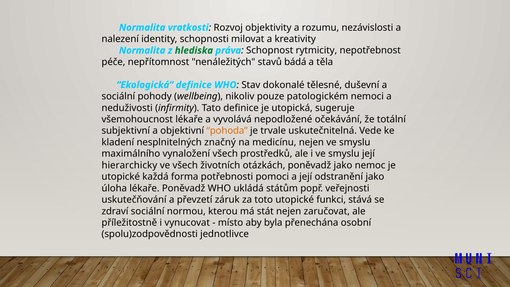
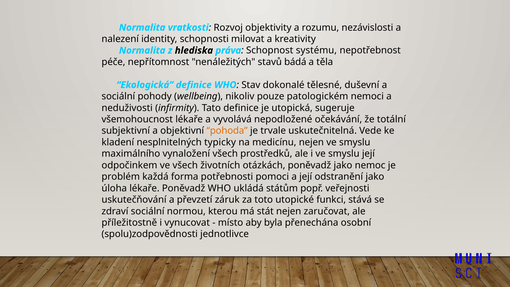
hlediska colour: green -> black (194, 50)
rytmicity: rytmicity -> systému (316, 50)
značný: značný -> typicky (220, 142)
hierarchicky: hierarchicky -> odpočinkem (129, 165)
utopické: utopické -> problém (121, 177)
